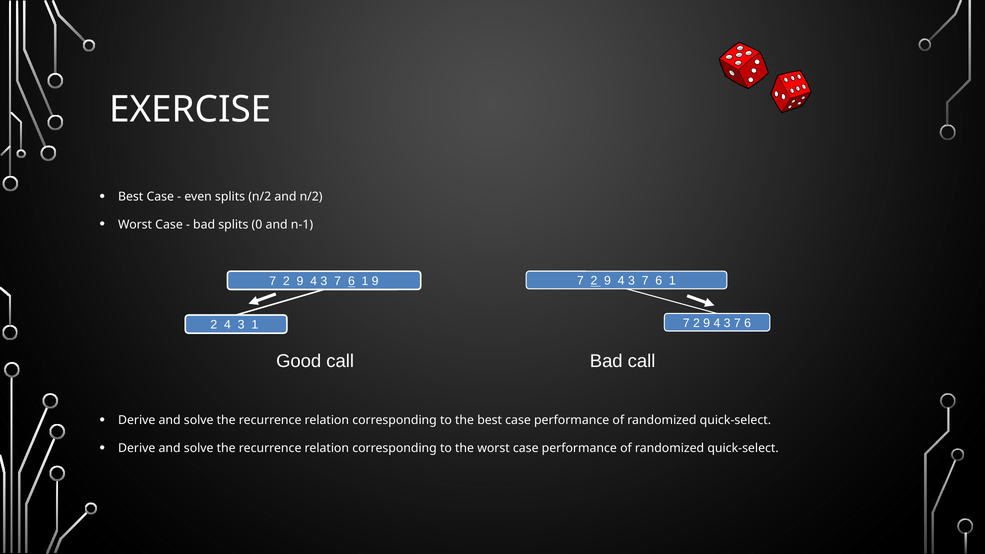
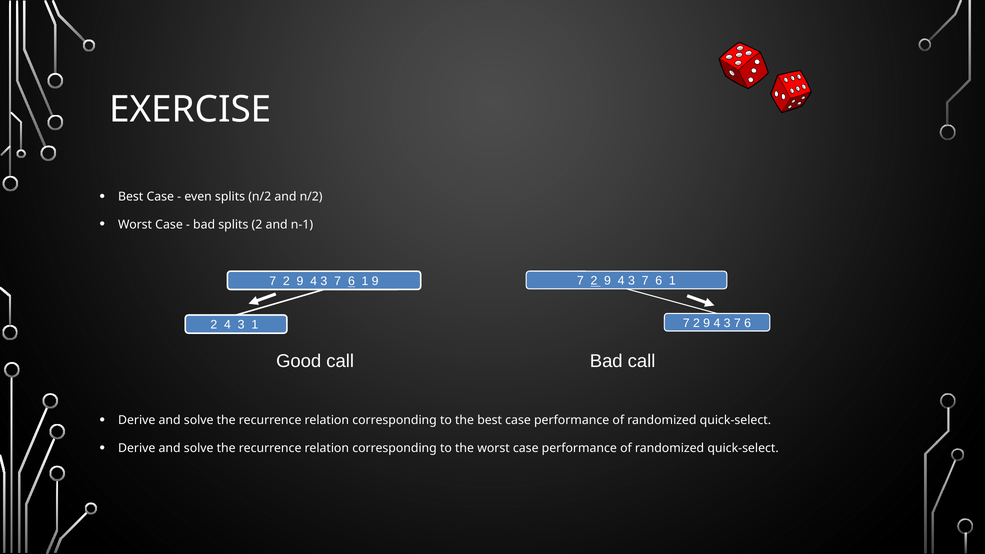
splits 0: 0 -> 2 (257, 225)
